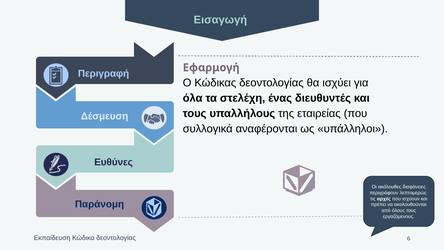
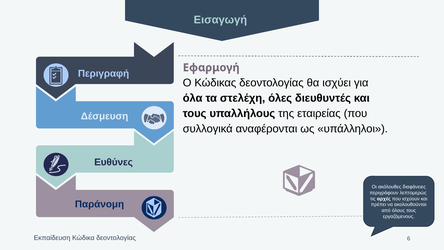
ένας: ένας -> όλες (280, 98)
